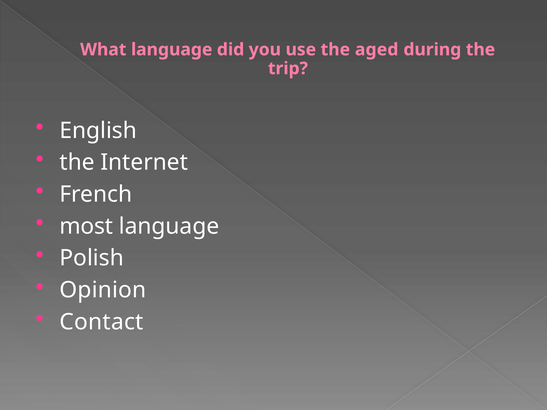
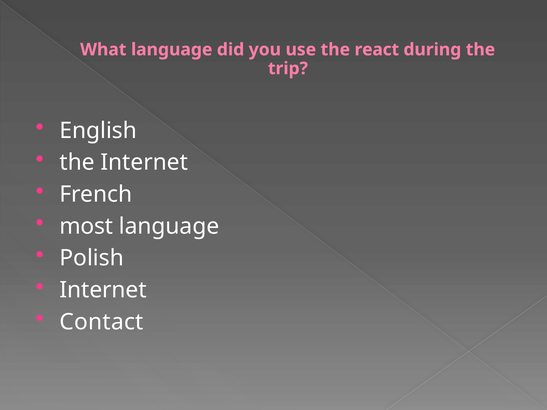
aged: aged -> react (377, 50)
Opinion: Opinion -> Internet (103, 290)
